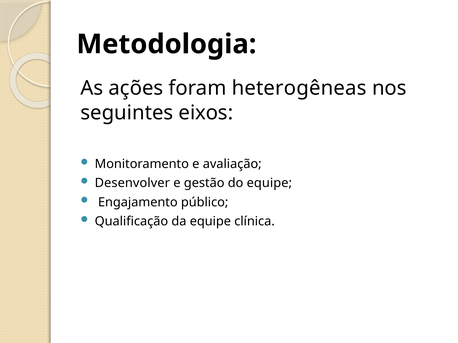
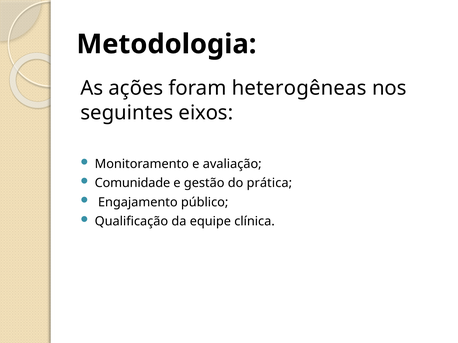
Desenvolver: Desenvolver -> Comunidade (132, 183)
do equipe: equipe -> prática (269, 183)
